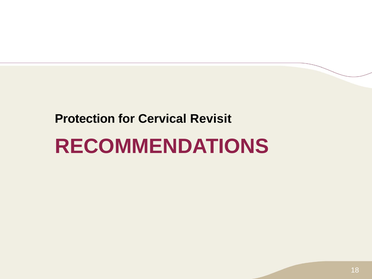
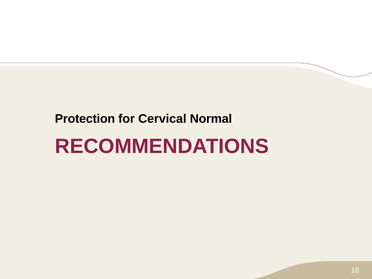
Revisit: Revisit -> Normal (211, 119)
